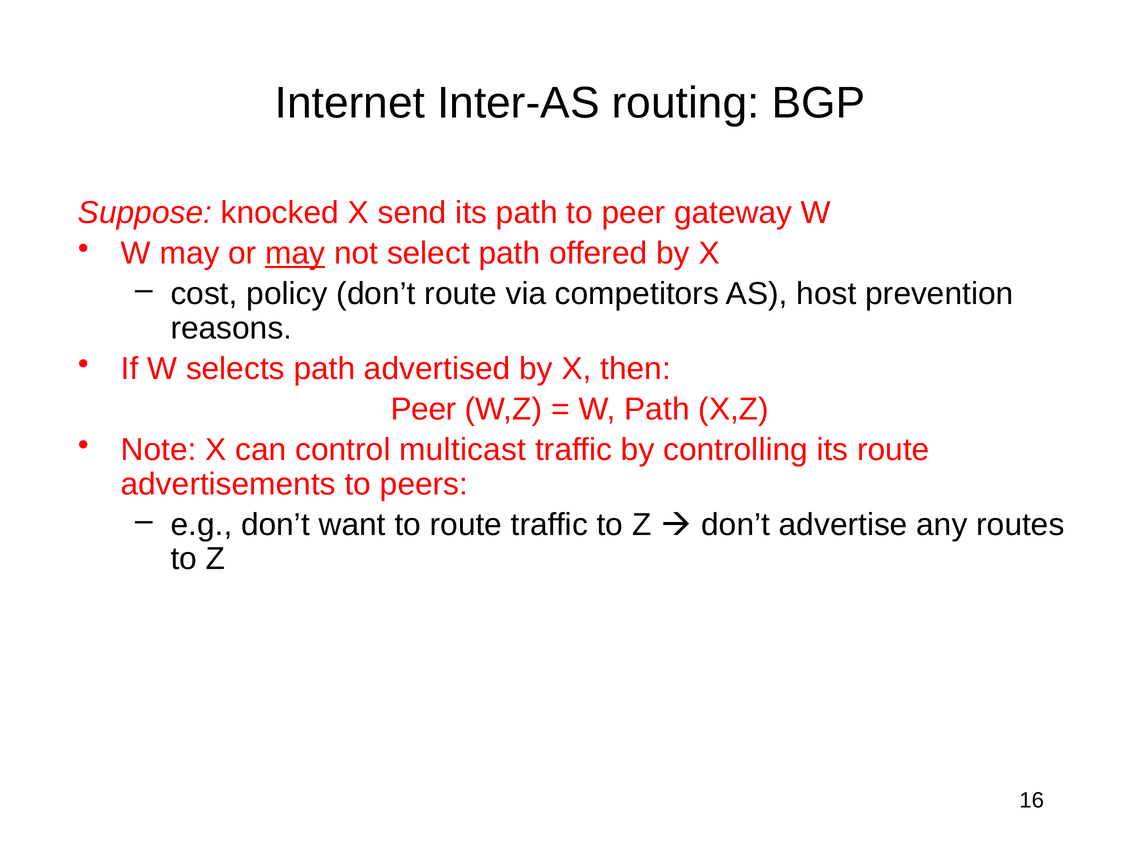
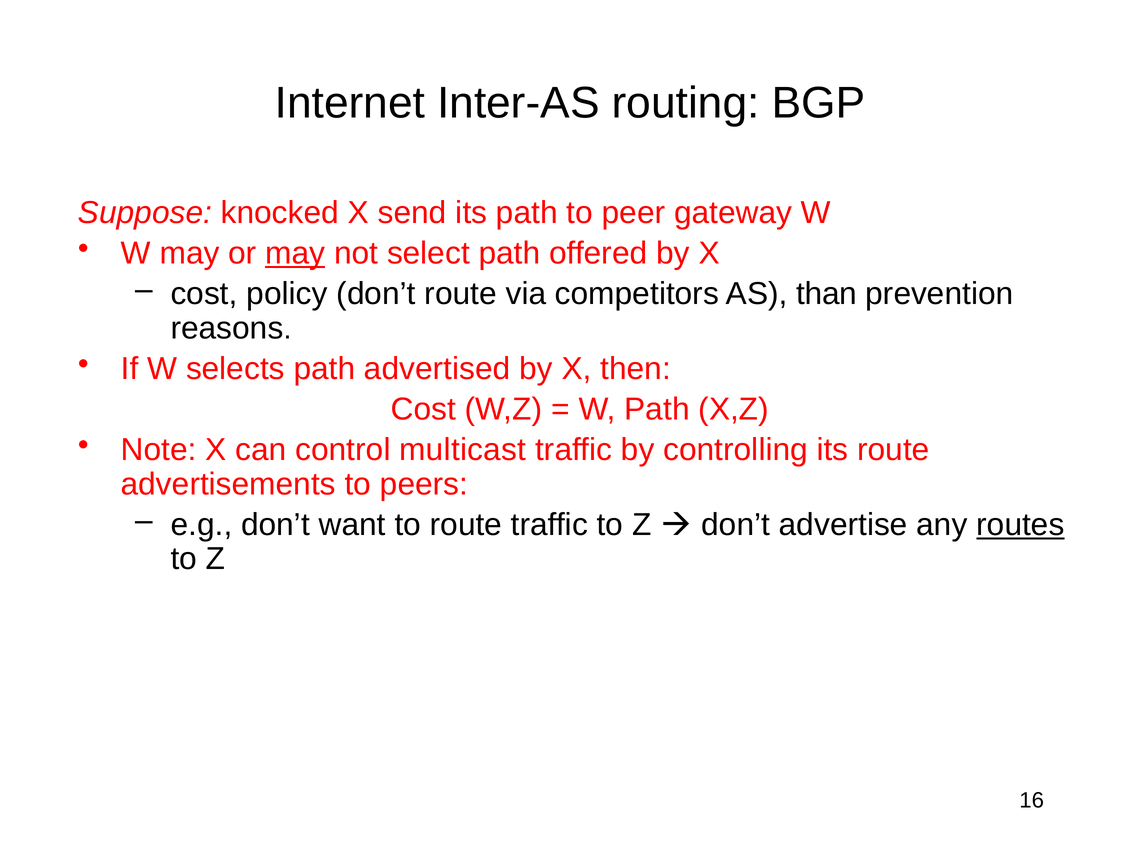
host: host -> than (827, 294)
Peer: Peer -> Cost (423, 409)
routes underline: none -> present (1020, 525)
